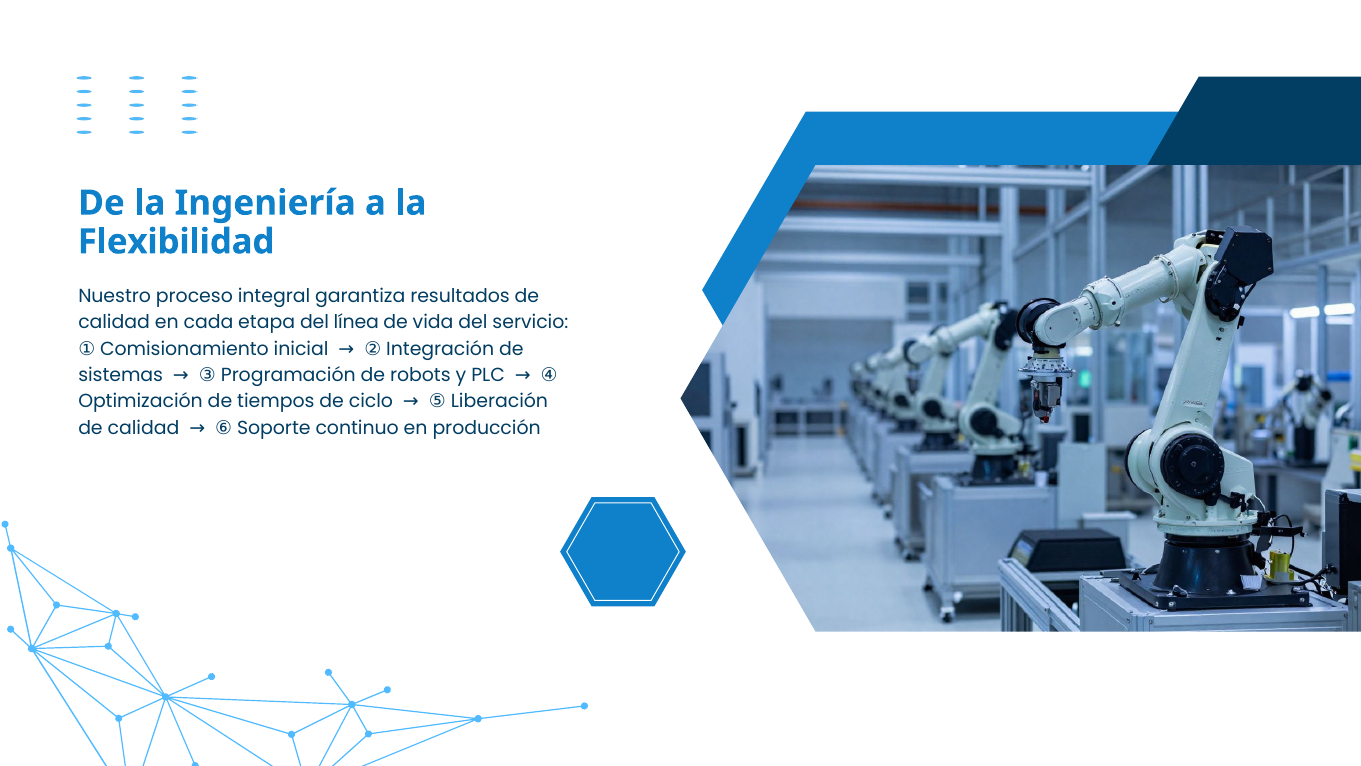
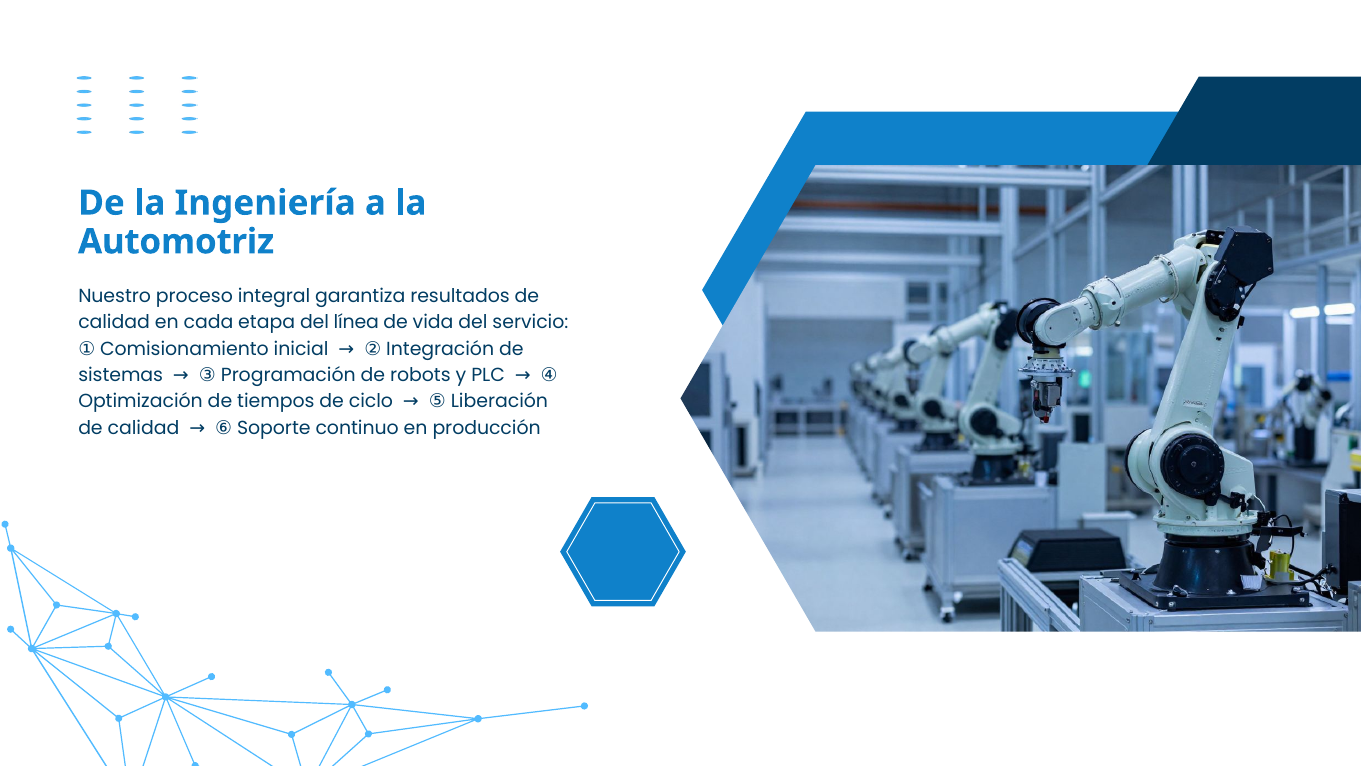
Flexibilidad: Flexibilidad -> Automotriz (176, 242)
